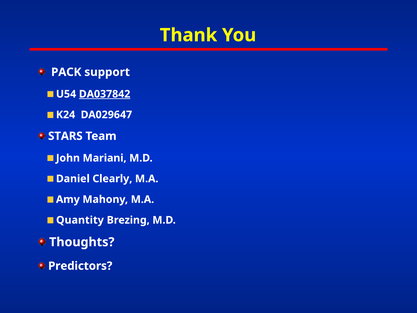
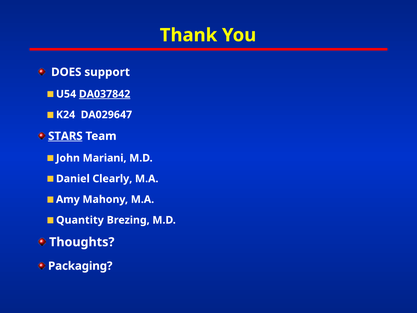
PACK: PACK -> DOES (66, 72)
STARS underline: none -> present (65, 136)
Predictors: Predictors -> Packaging (80, 266)
